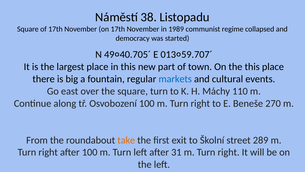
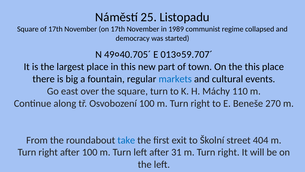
38: 38 -> 25 (149, 17)
take colour: orange -> blue (126, 140)
289: 289 -> 404 (261, 140)
